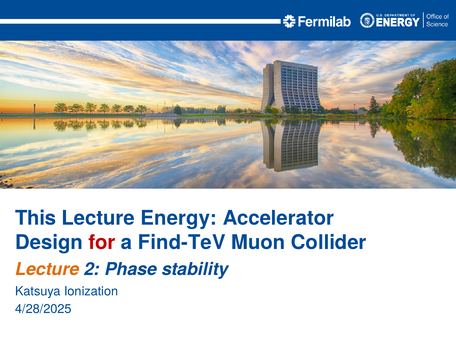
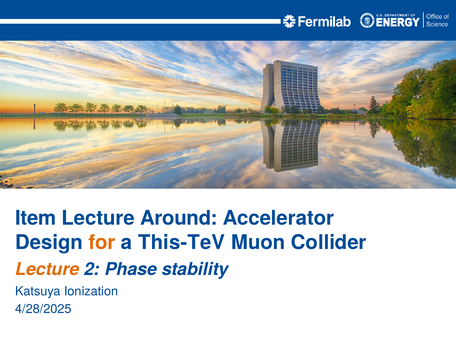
This: This -> Item (36, 218)
Energy: Energy -> Around (179, 218)
for colour: red -> orange (102, 242)
Find-TeV: Find-TeV -> This-TeV (182, 242)
